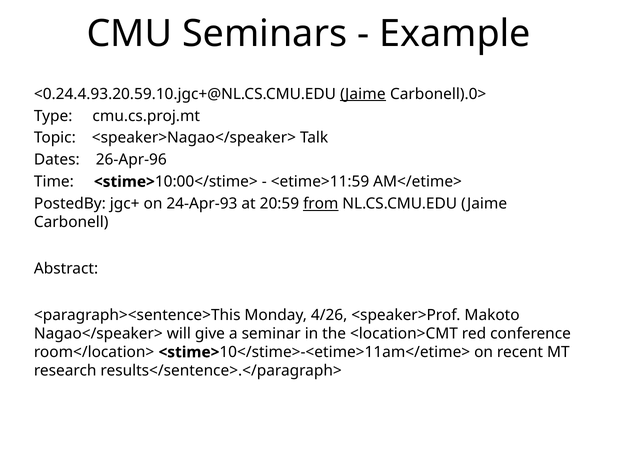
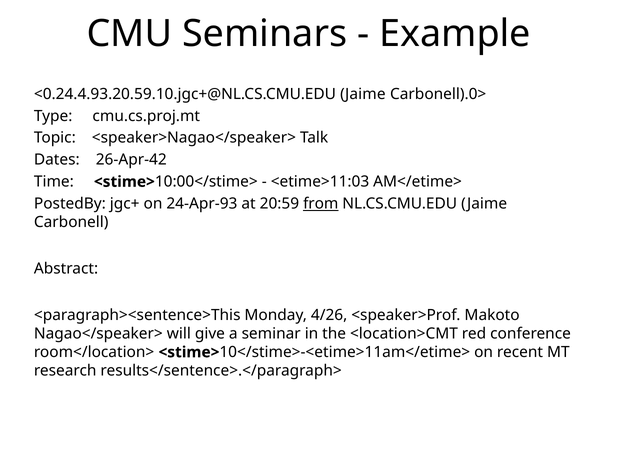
Jaime underline: present -> none (363, 94)
26-Apr-96: 26-Apr-96 -> 26-Apr-42 (131, 160)
<etime>11:59: <etime>11:59 -> <etime>11:03 (320, 182)
